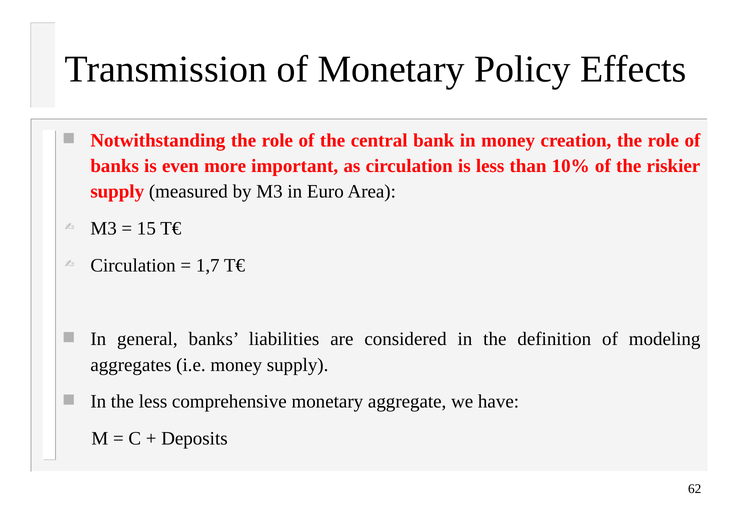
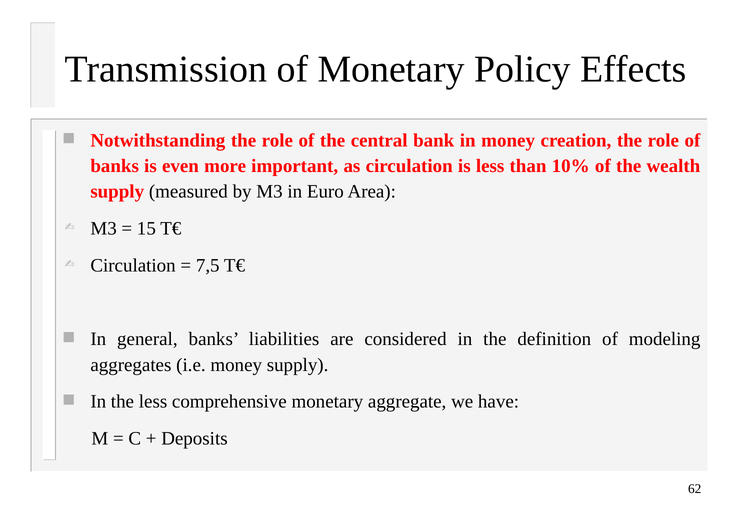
riskier: riskier -> wealth (673, 166)
1,7: 1,7 -> 7,5 (208, 266)
